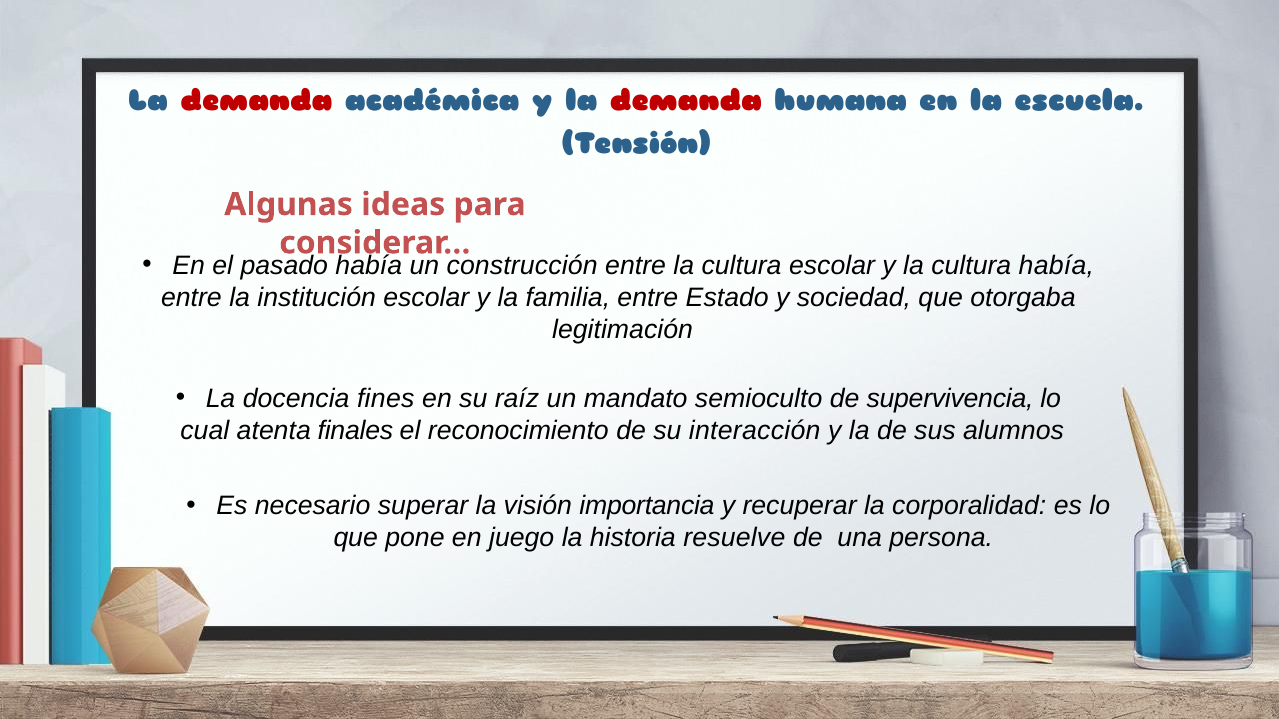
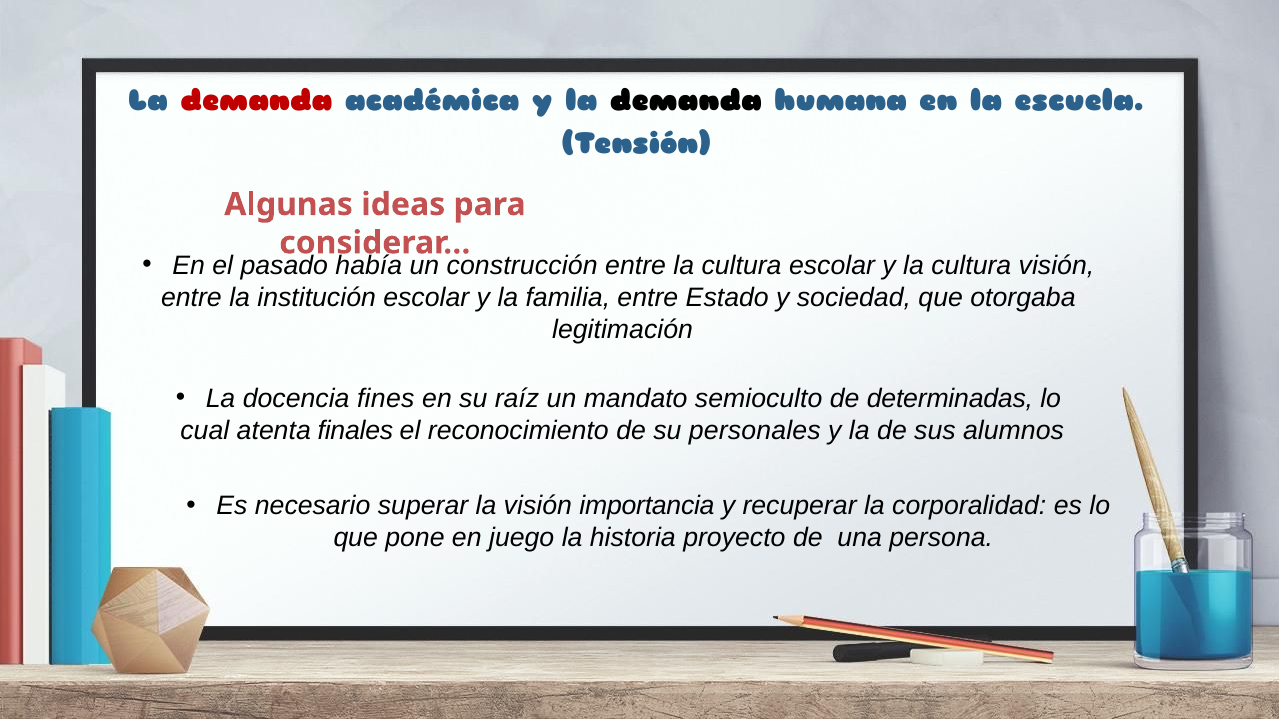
demanda colour: red -> black (686, 101)
cultura había: había -> visión (1056, 265)
supervivencia: supervivencia -> determinadas (950, 399)
interacción: interacción -> personales (755, 431)
resuelve: resuelve -> proyecto (734, 538)
